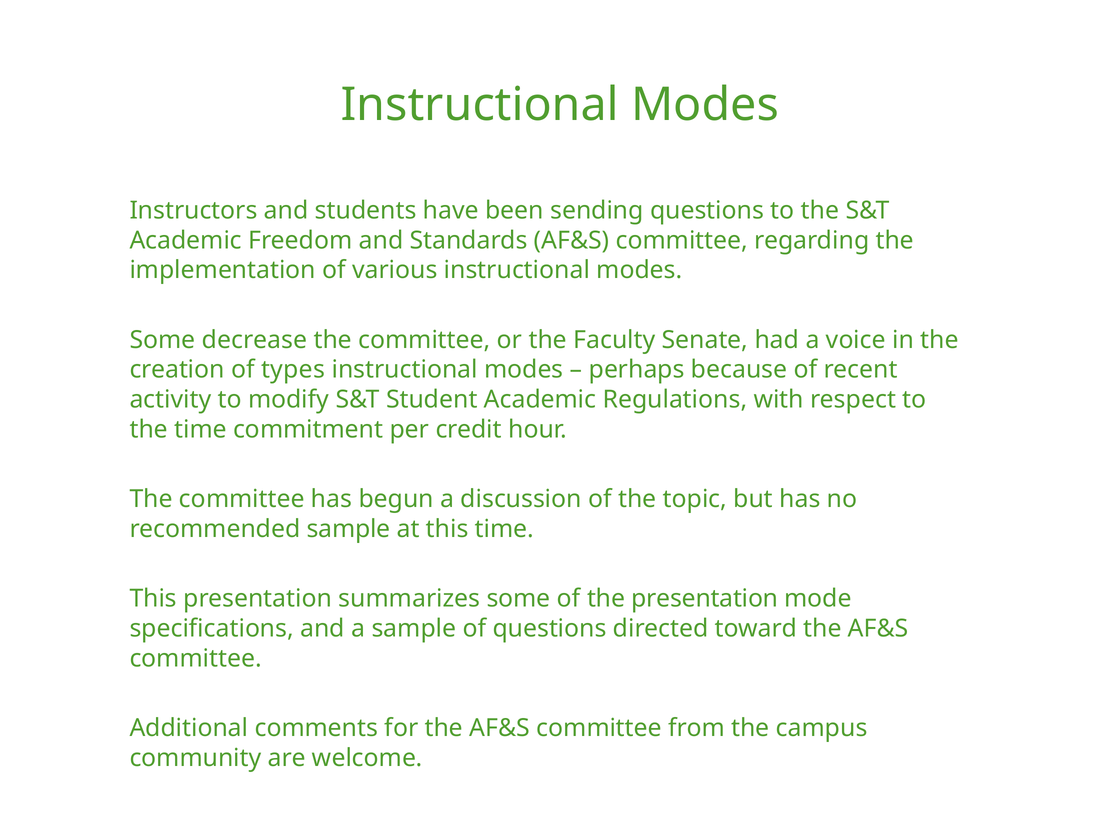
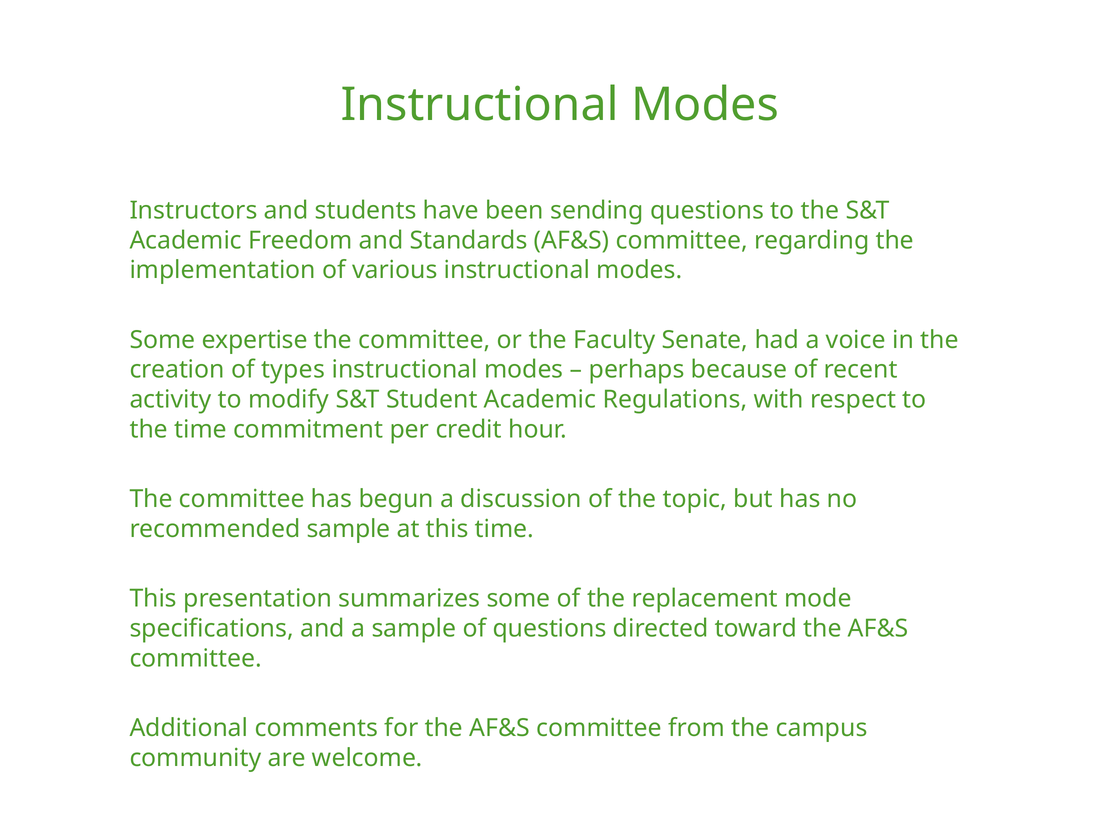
decrease: decrease -> expertise (255, 340)
the presentation: presentation -> replacement (705, 599)
